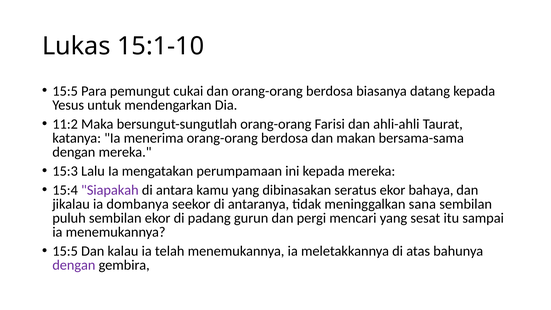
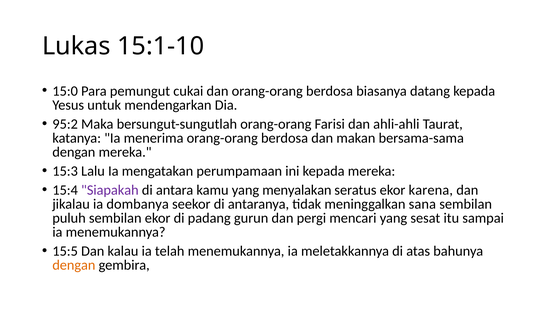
15:5: 15:5 -> 15:0 (65, 91)
11:2: 11:2 -> 95:2 (65, 124)
dibinasakan: dibinasakan -> menyalakan (297, 190)
bahaya: bahaya -> karena (431, 190)
dengan colour: purple -> orange (74, 265)
